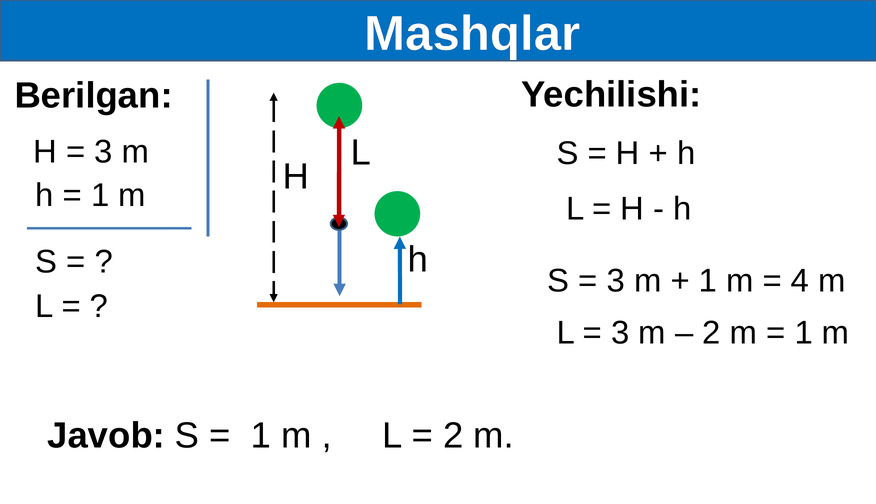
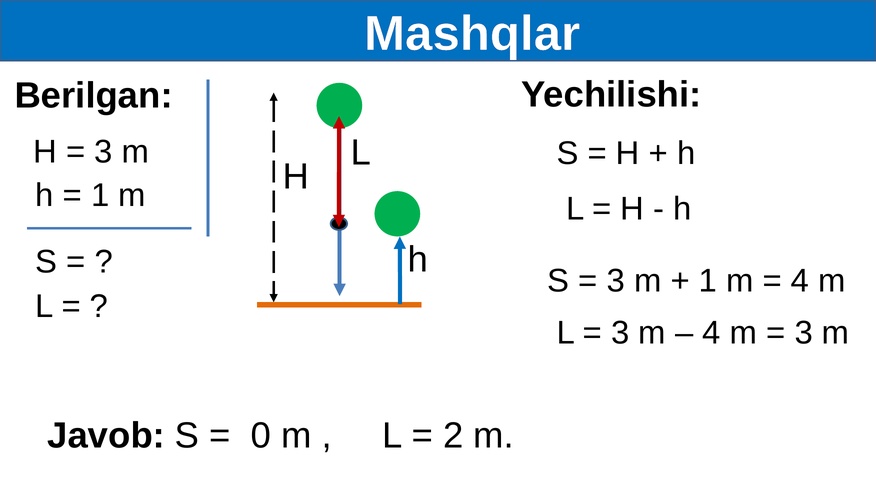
2: 2 -> 4 (712, 334)
1: 1 -> 3 (804, 334)
1: 1 -> 0 (261, 436)
